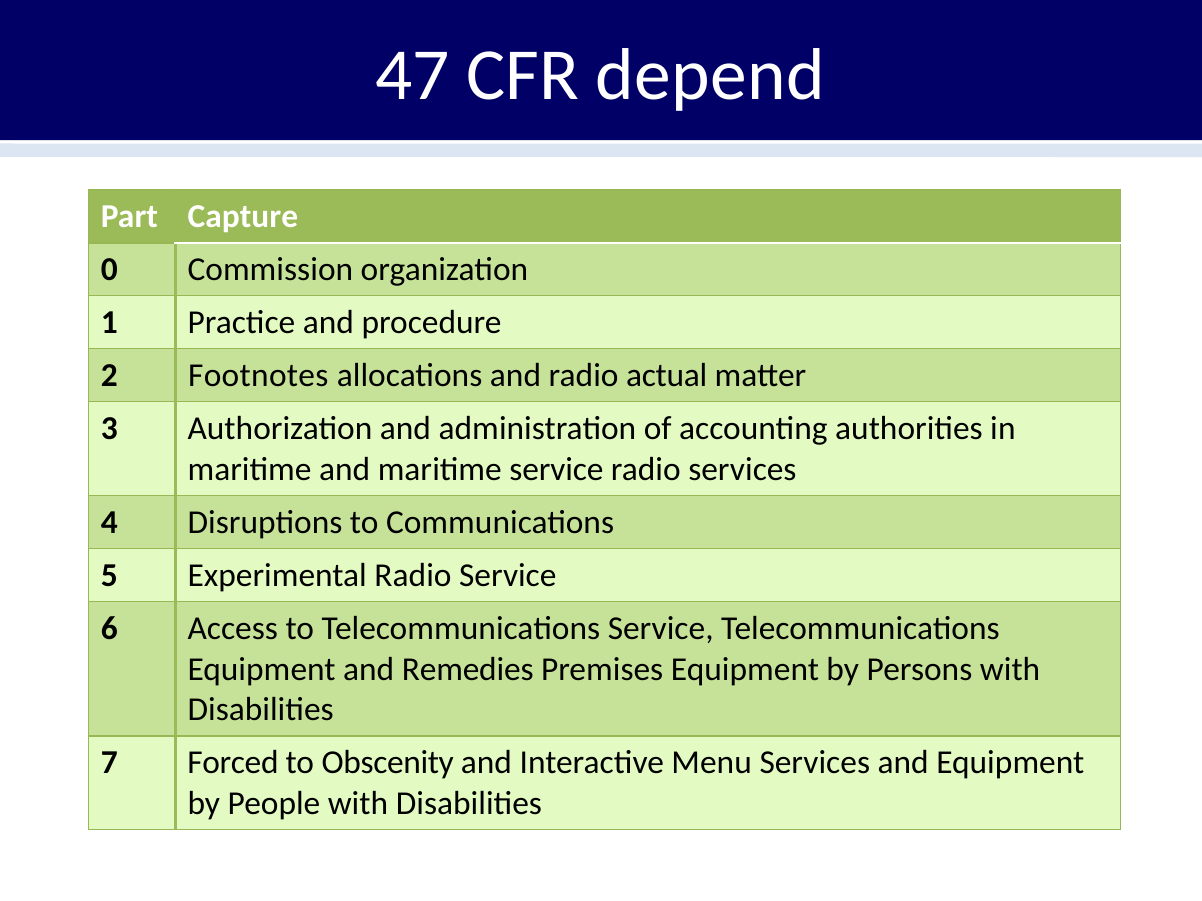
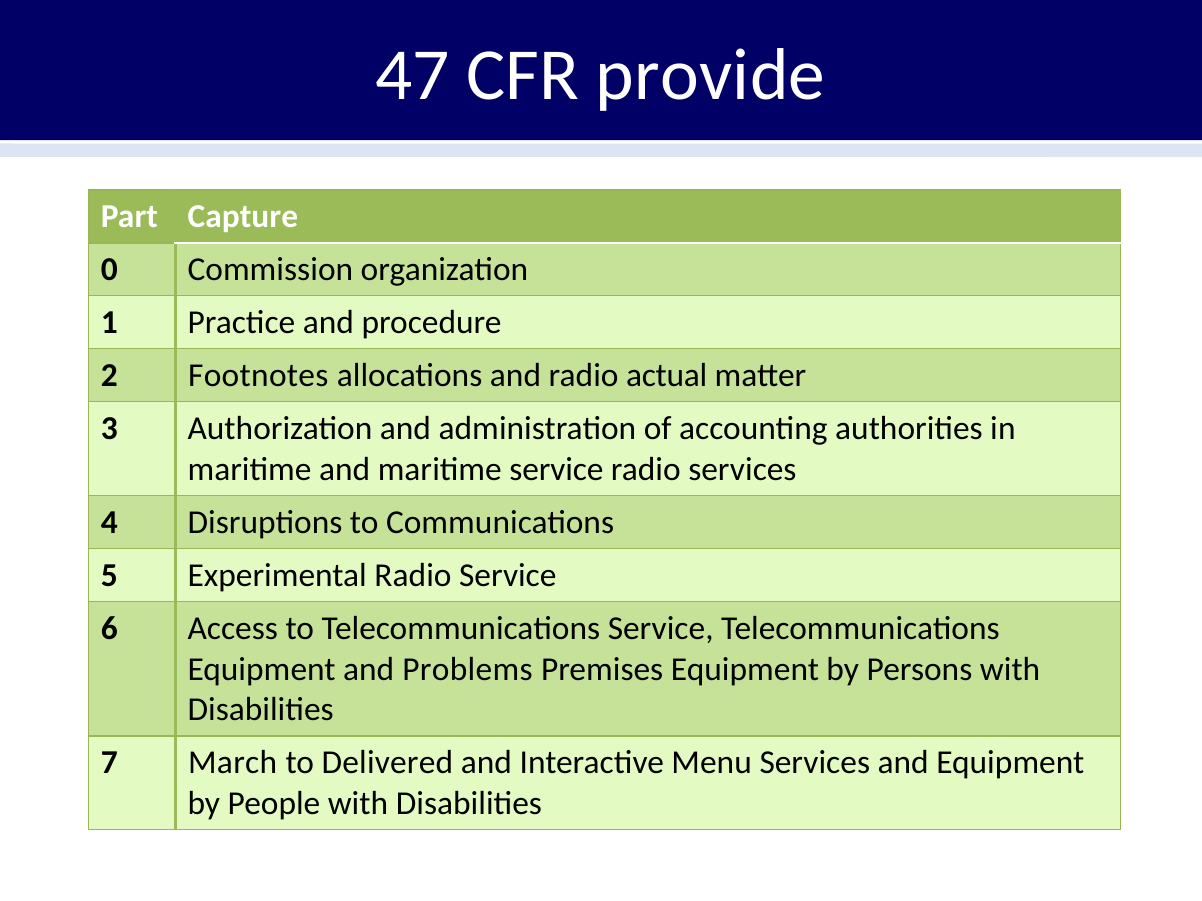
depend: depend -> provide (711, 75)
Remedies: Remedies -> Problems (467, 669)
Forced: Forced -> March (233, 763)
Obscenity: Obscenity -> Delivered (387, 763)
